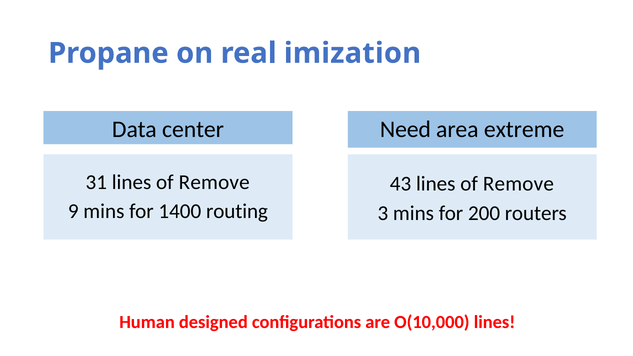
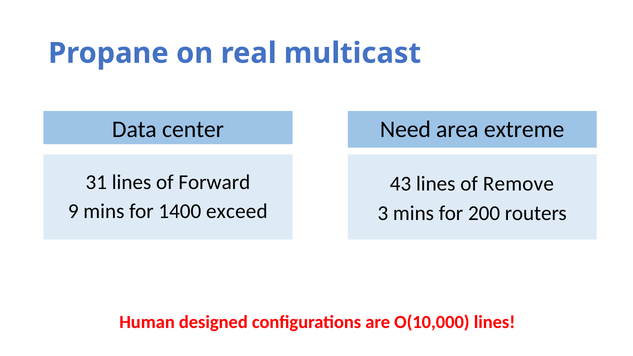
imization: imization -> multicast (353, 53)
31 lines of Remove: Remove -> Forward (214, 182)
routing: routing -> exceed (237, 211)
